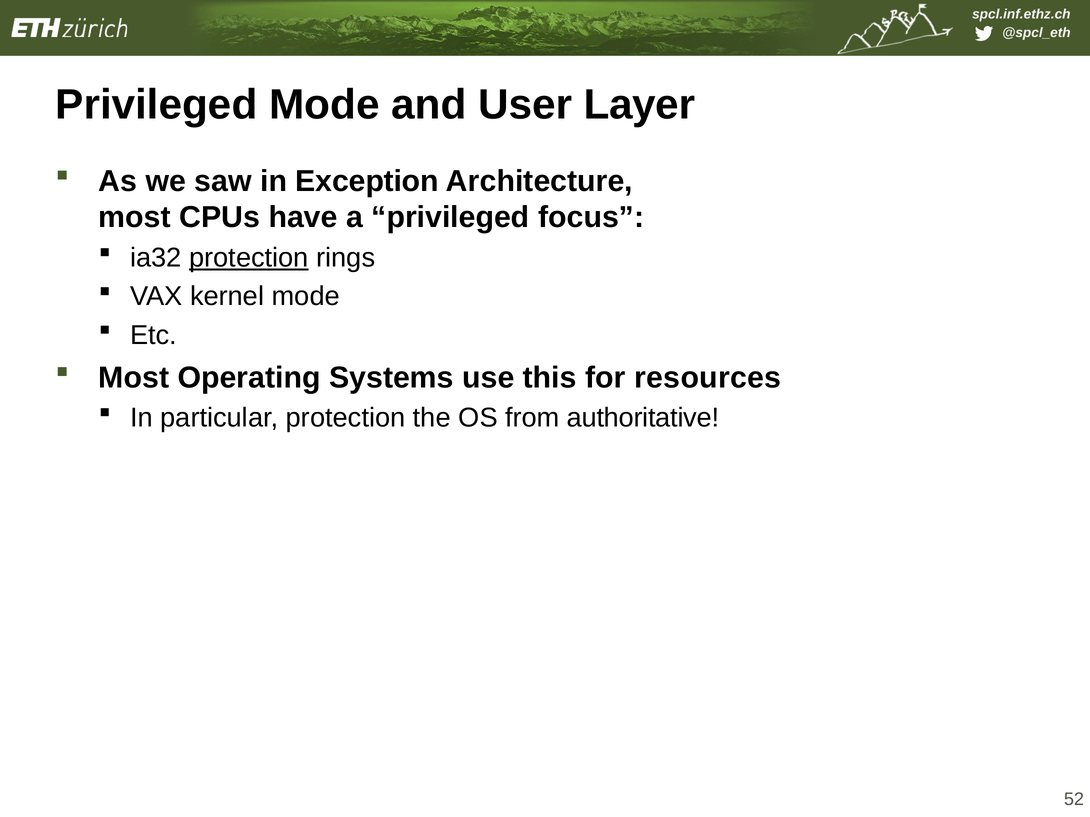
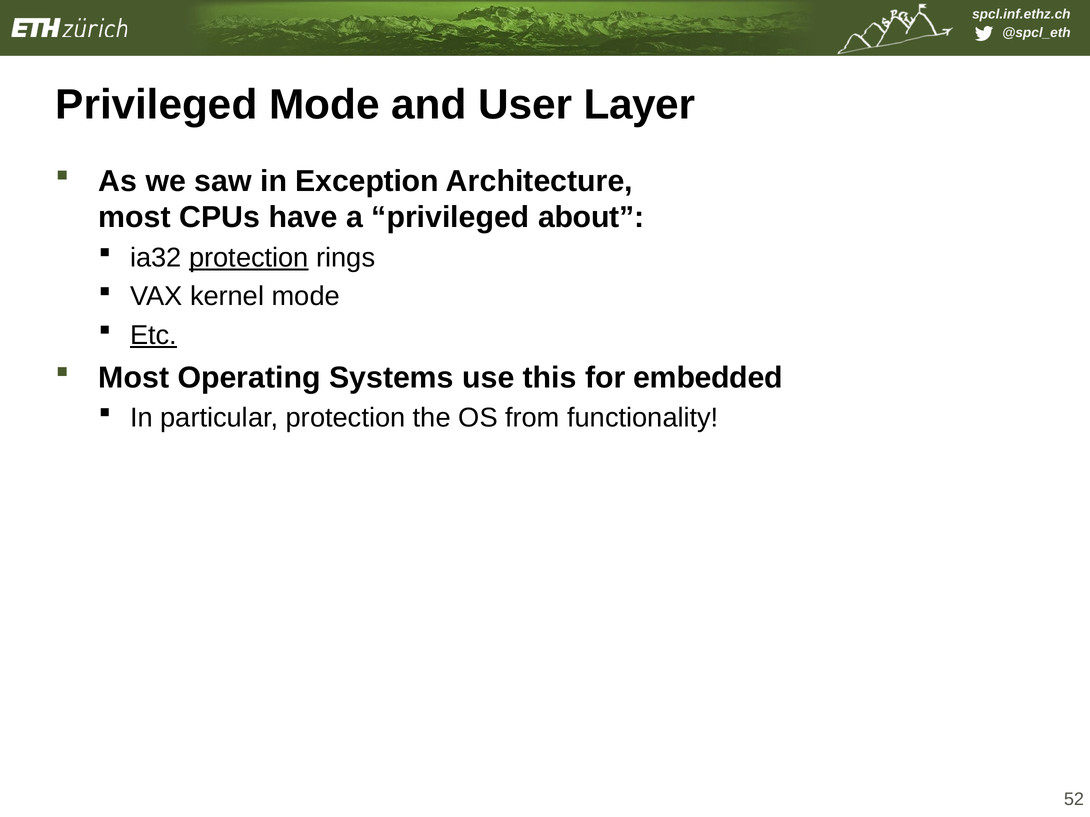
focus: focus -> about (591, 218)
Etc underline: none -> present (154, 335)
resources: resources -> embedded (708, 378)
authoritative: authoritative -> functionality (643, 418)
